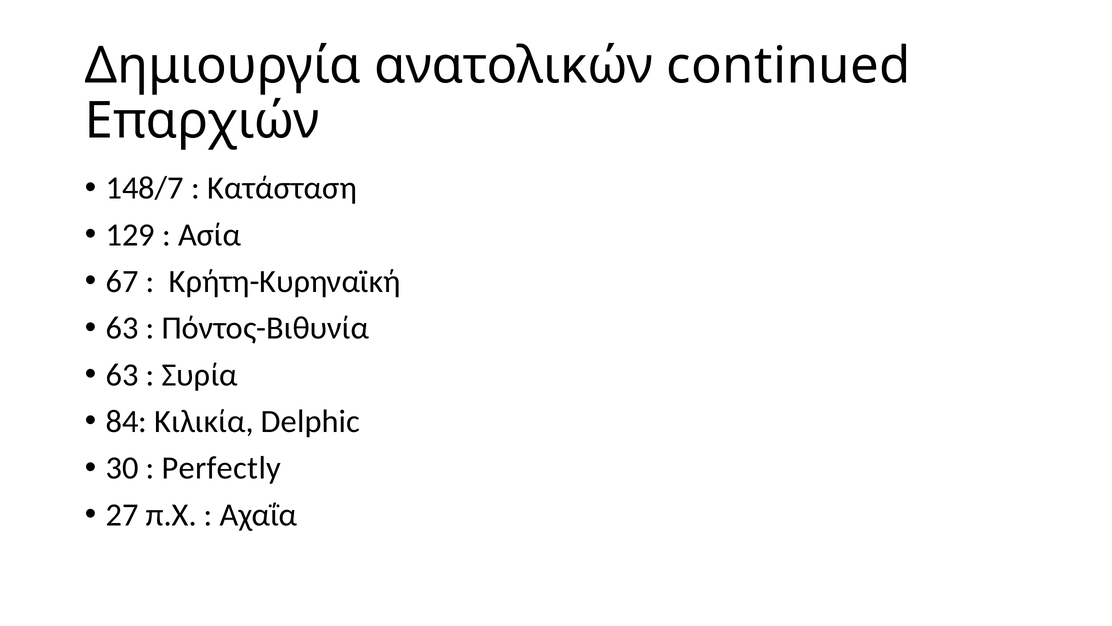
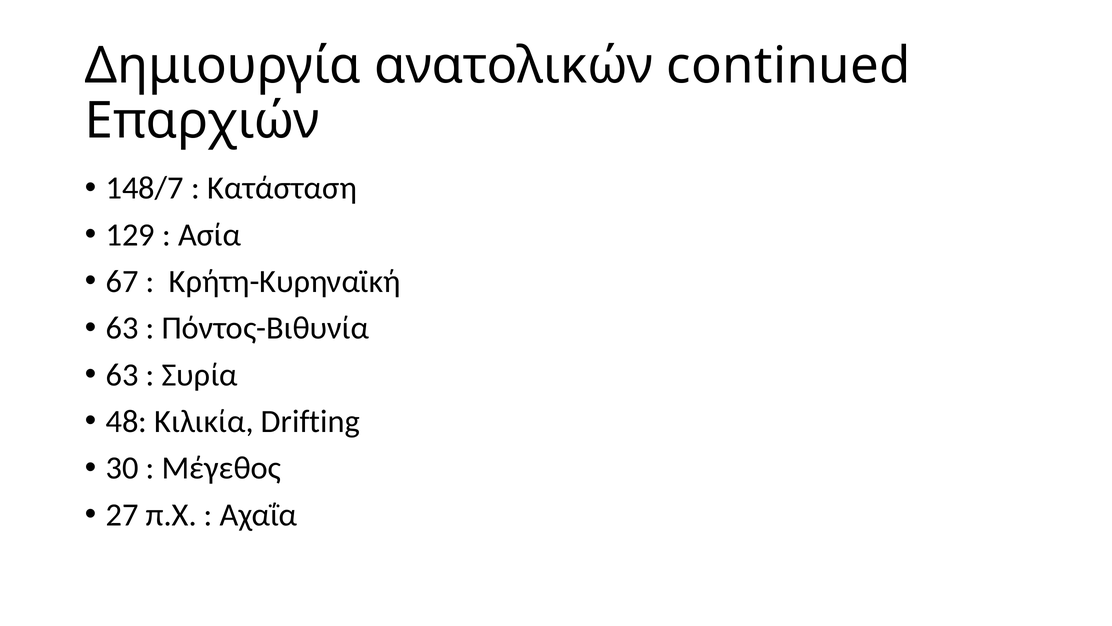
84: 84 -> 48 (126, 421)
Delphic: Delphic -> Drifting (310, 421)
Perfectly: Perfectly -> Μέγεθος (221, 468)
